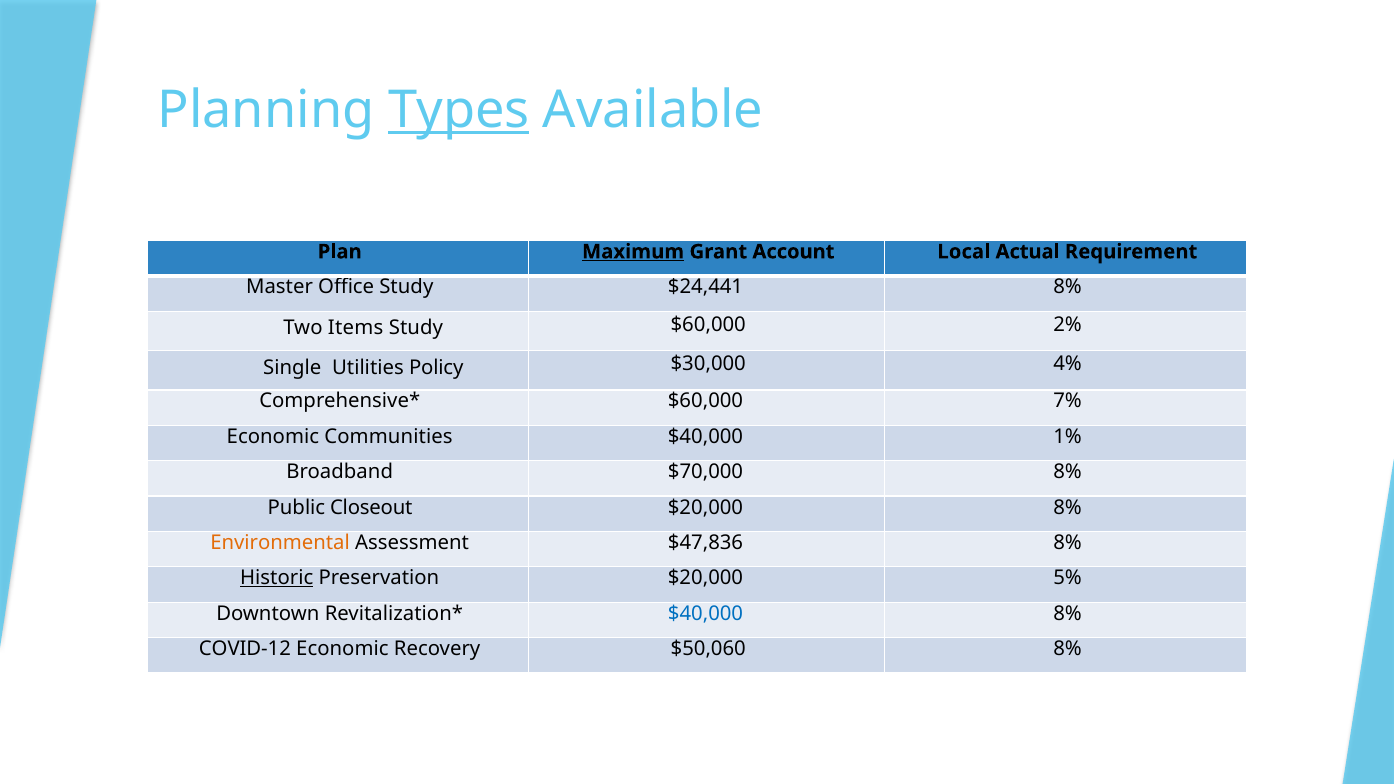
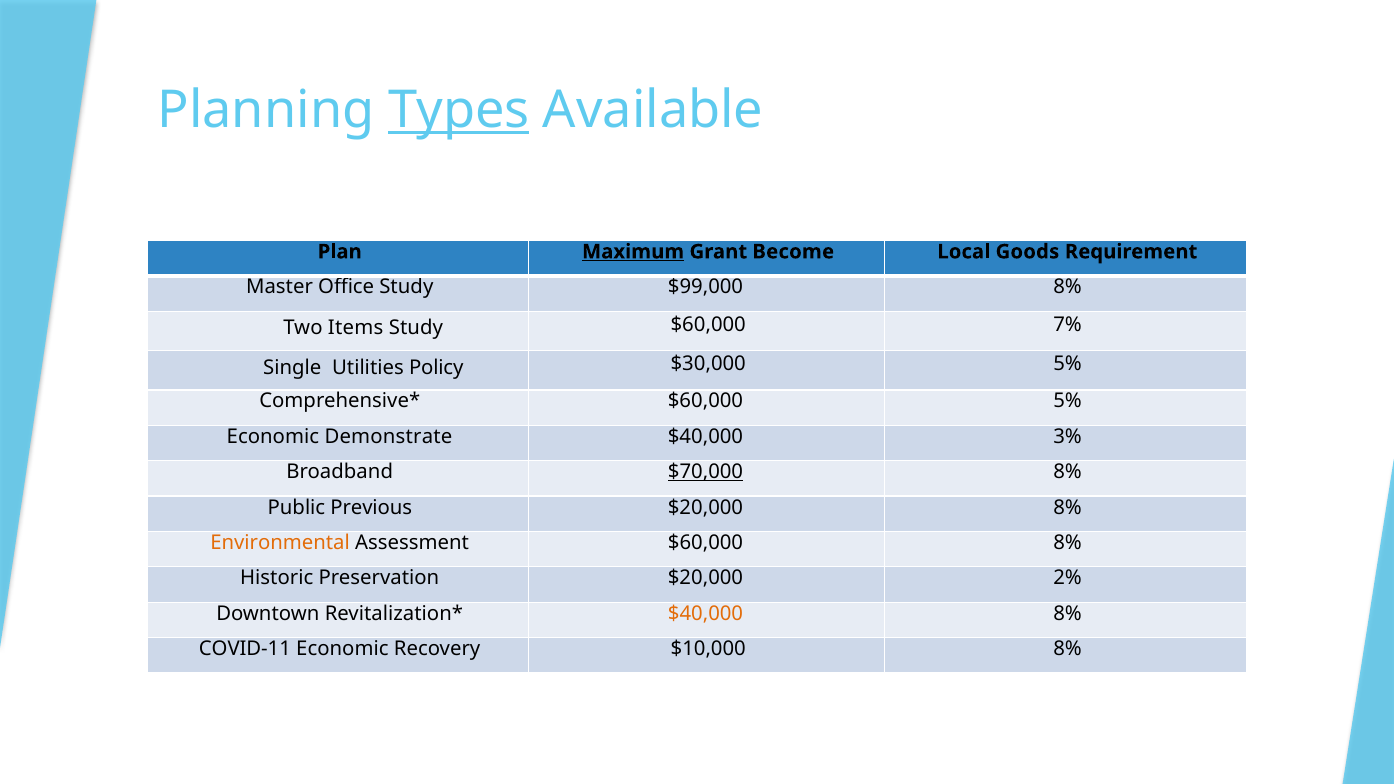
Account: Account -> Become (793, 252)
Actual: Actual -> Goods (1027, 252)
$24,441: $24,441 -> $99,000 (706, 287)
2%: 2% -> 7% (1068, 325)
$30,000 4%: 4% -> 5% (1068, 364)
$60,000 7%: 7% -> 5% (1068, 401)
Communities: Communities -> Demonstrate (388, 437)
1%: 1% -> 3% (1068, 437)
$70,000 underline: none -> present (706, 472)
Closeout: Closeout -> Previous (371, 507)
Assessment $47,836: $47,836 -> $60,000 (706, 543)
Historic underline: present -> none (277, 578)
5%: 5% -> 2% (1068, 578)
$40,000 colour: blue -> orange (706, 613)
COVID-12: COVID-12 -> COVID-11 (245, 649)
$50,060: $50,060 -> $10,000 (708, 649)
